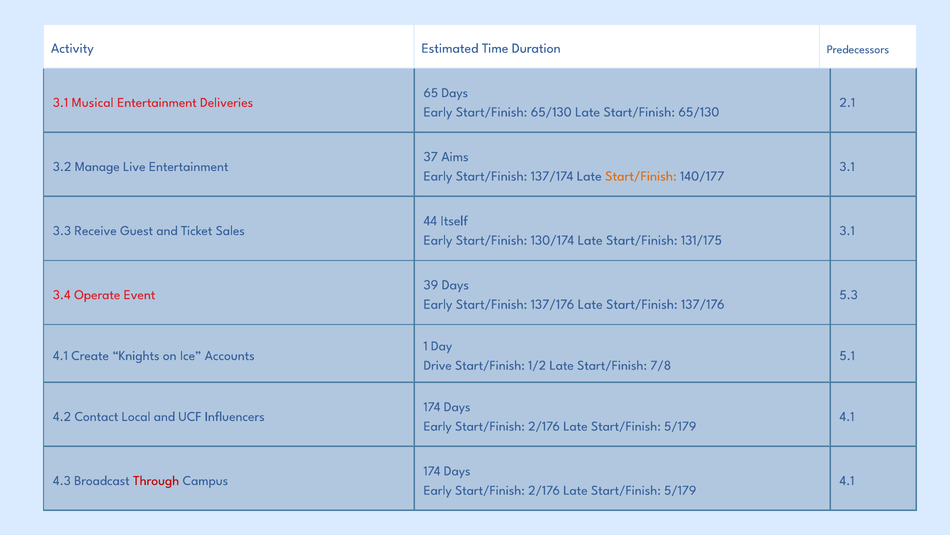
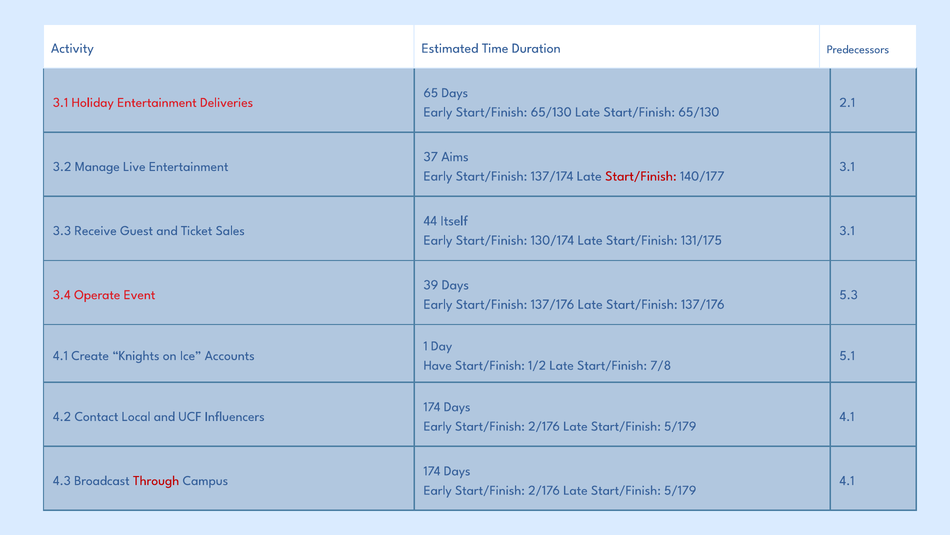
Musical: Musical -> Holiday (93, 102)
Start/Finish colour: orange -> red (641, 176)
Drive: Drive -> Have (438, 365)
